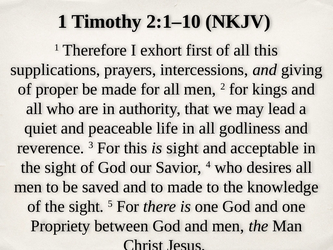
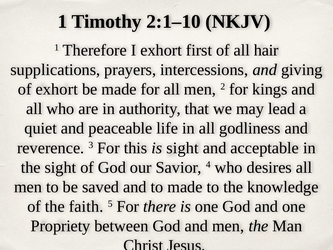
all this: this -> hair (266, 50)
of proper: proper -> exhort (57, 89)
of the sight: sight -> faith (86, 206)
